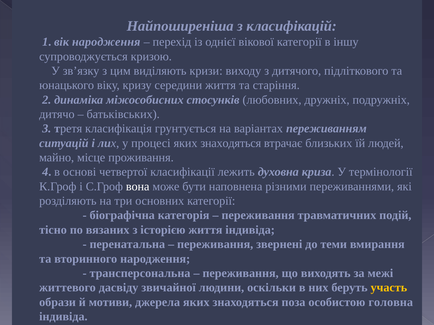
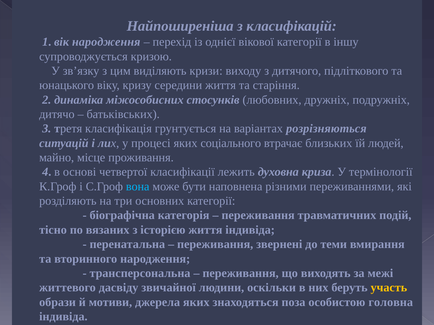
переживанням: переживанням -> розрізняються (326, 129)
процесі яких знаходяться: знаходяться -> соціального (231, 143)
вона colour: white -> light blue (138, 187)
